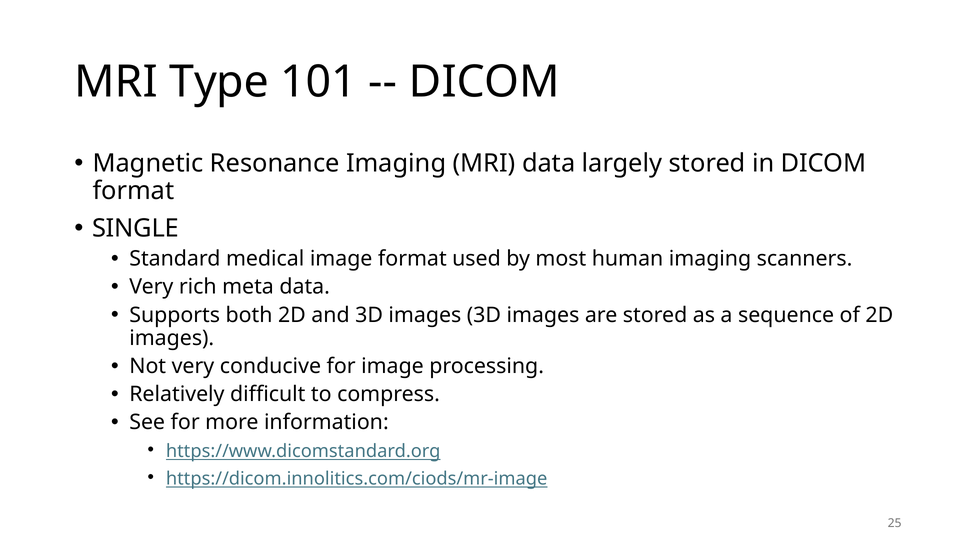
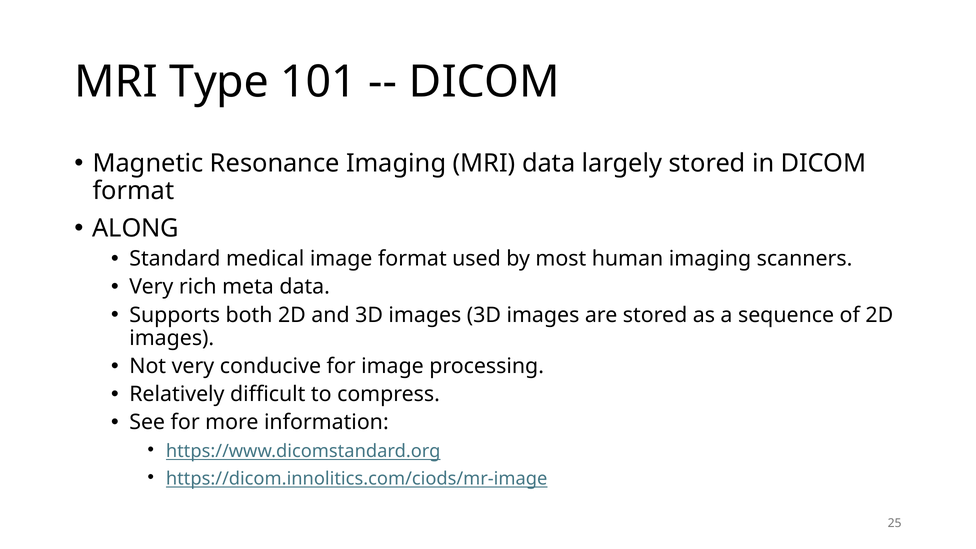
SINGLE: SINGLE -> ALONG (136, 228)
